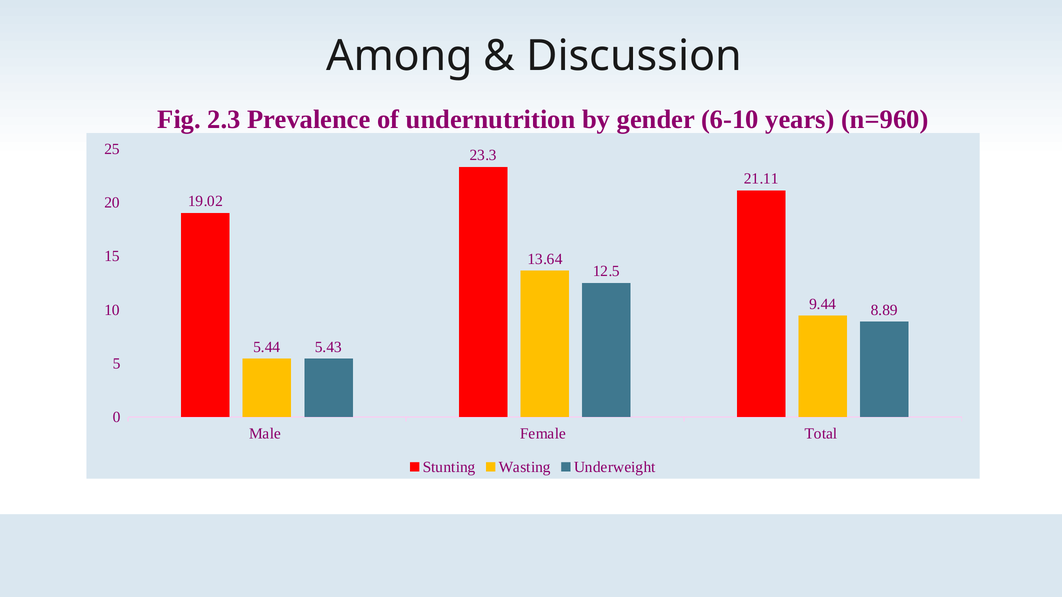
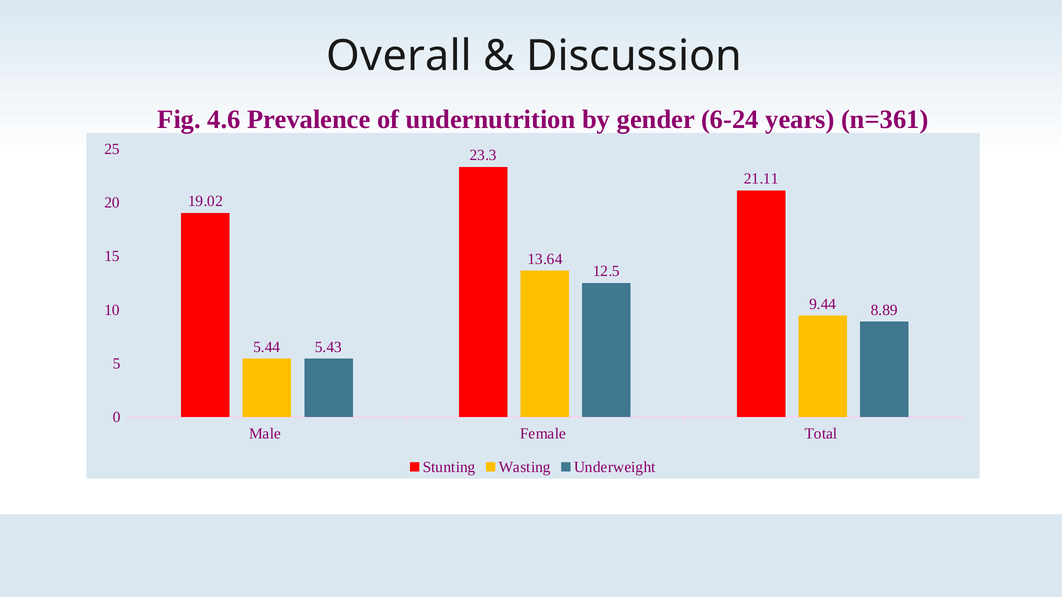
Among: Among -> Overall (399, 56)
2.3: 2.3 -> 4.6 (224, 120)
6-10: 6-10 -> 6-24 (730, 120)
n=960: n=960 -> n=361 (885, 120)
